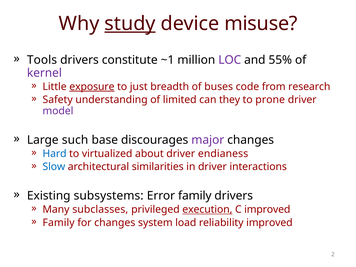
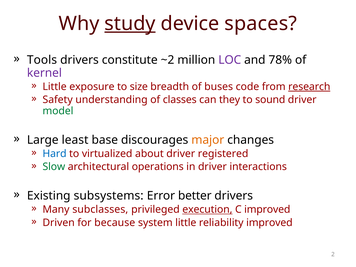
misuse: misuse -> spaces (261, 24)
~1: ~1 -> ~2 (168, 60)
55%: 55% -> 78% (280, 60)
exposure underline: present -> none (92, 87)
just: just -> size (139, 87)
research underline: none -> present (309, 87)
limited: limited -> classes (180, 100)
prone: prone -> sound (270, 100)
model colour: purple -> green (58, 111)
such: such -> least (75, 140)
major colour: purple -> orange (208, 140)
endianess: endianess -> registered (223, 154)
Slow colour: blue -> green (54, 167)
similarities: similarities -> operations (158, 167)
Error family: family -> better (195, 196)
Family: Family -> Driven (59, 223)
for changes: changes -> because (115, 223)
system load: load -> little (186, 223)
